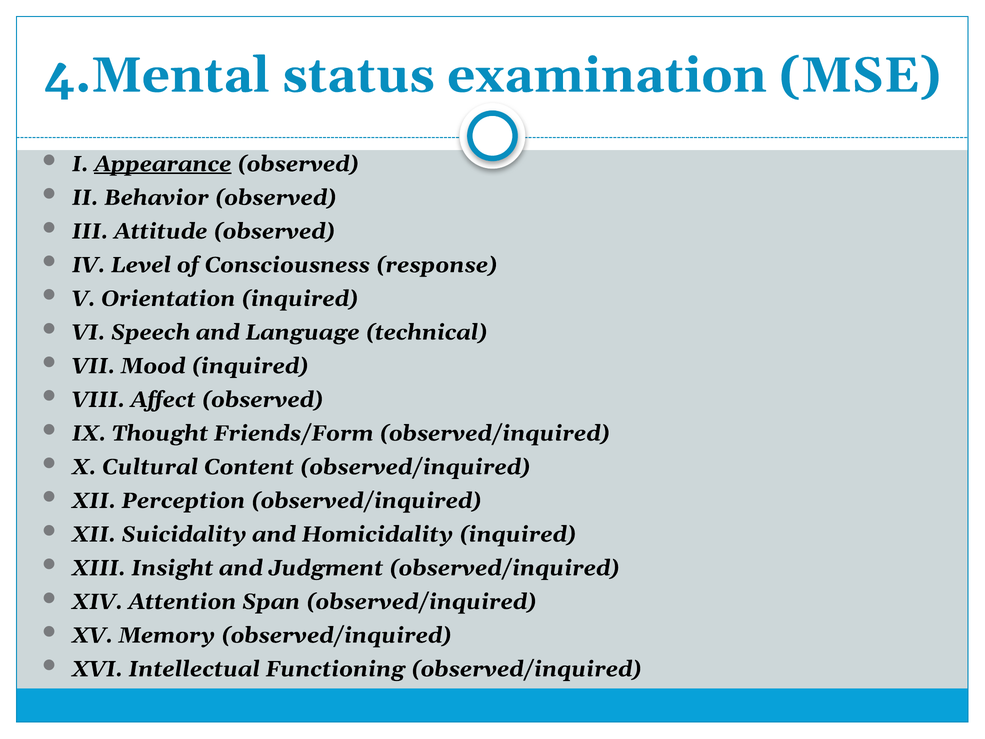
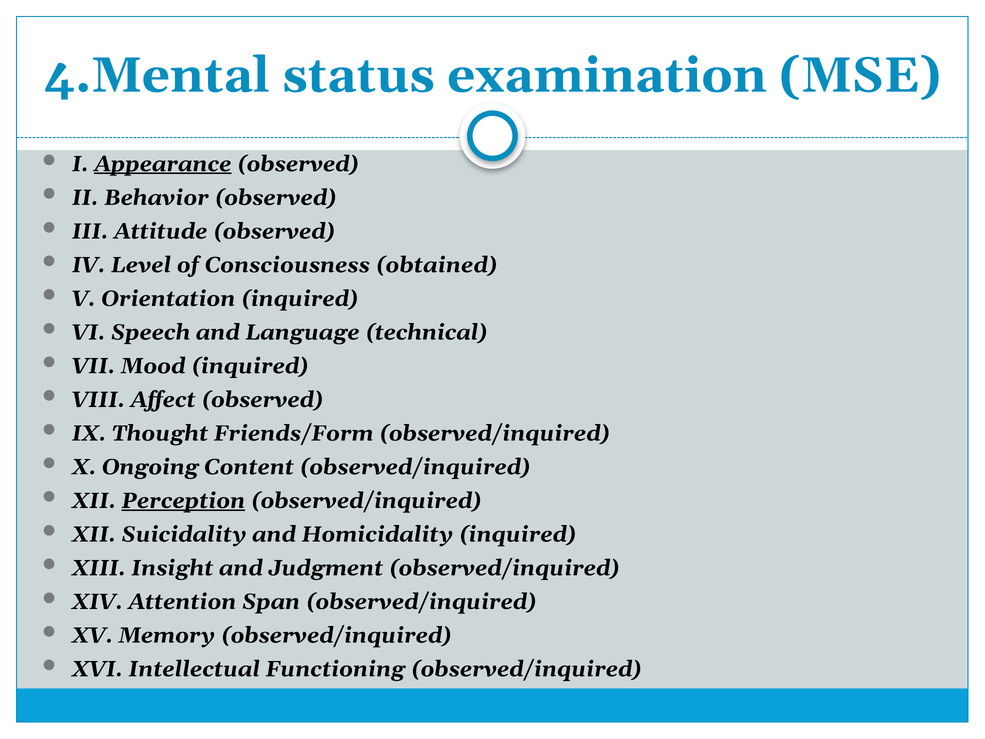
response: response -> obtained (437, 265)
Cultural: Cultural -> Ongoing (150, 467)
Perception underline: none -> present (183, 501)
